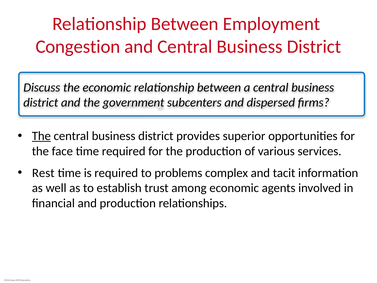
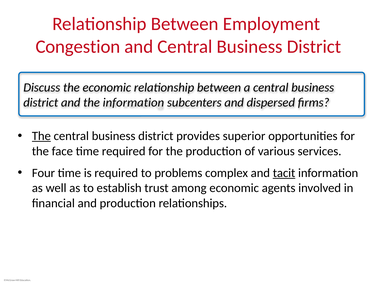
the government: government -> information (133, 102)
Rest: Rest -> Four (43, 173)
tacit underline: none -> present (284, 173)
